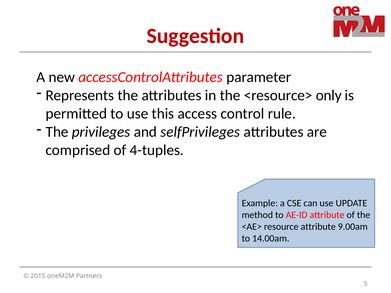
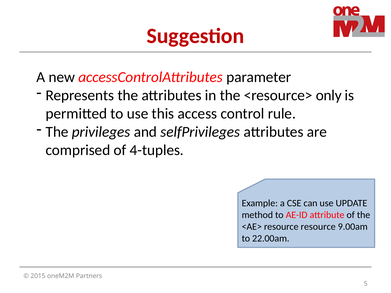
resource attribute: attribute -> resource (318, 227)
14.00am: 14.00am -> 22.00am (271, 239)
